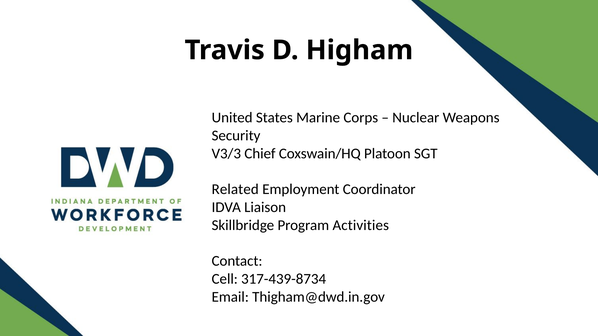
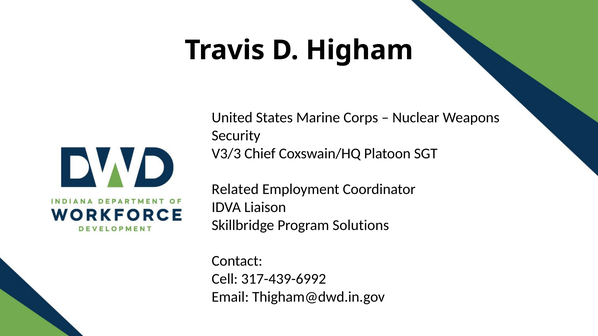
Activities: Activities -> Solutions (361, 225)
317-439-8734: 317-439-8734 -> 317-439-6992 (284, 279)
